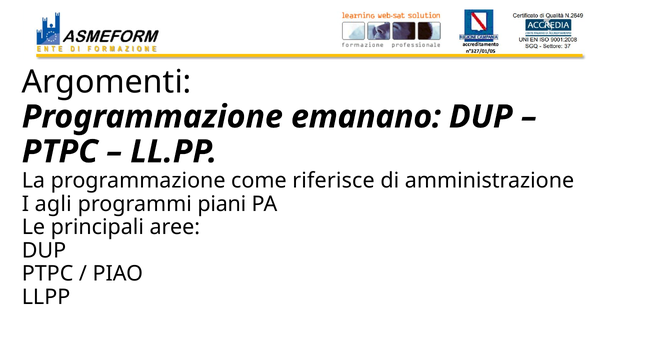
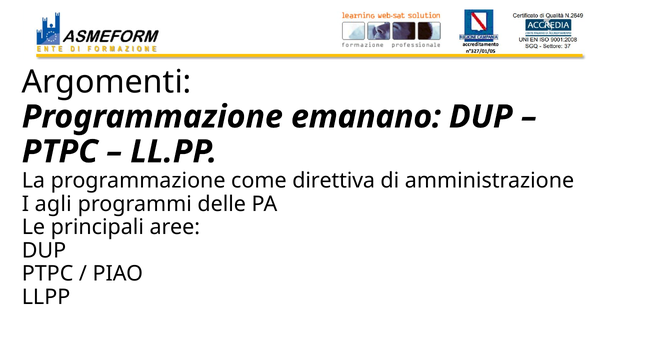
riferisce: riferisce -> direttiva (334, 181)
piani: piani -> delle (222, 204)
